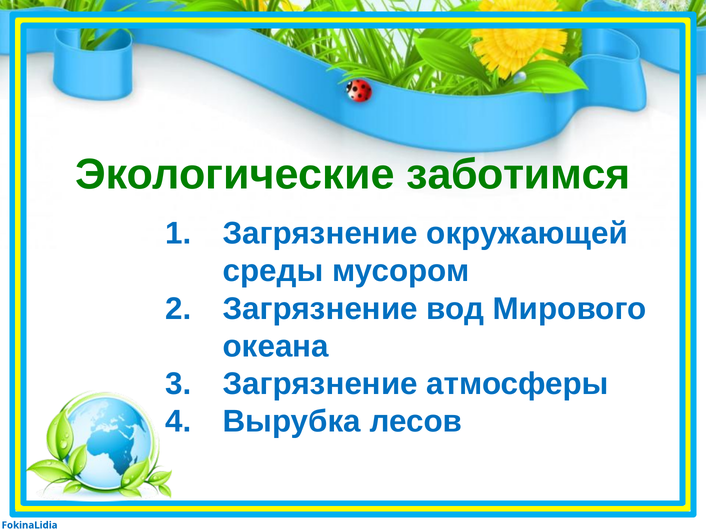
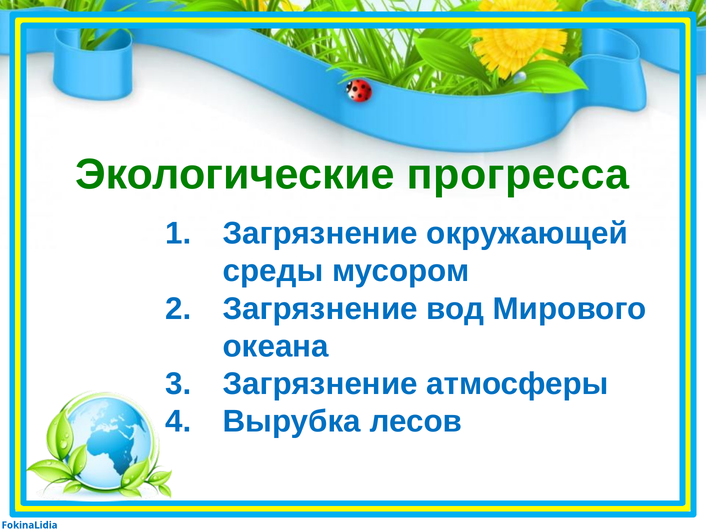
заботимся: заботимся -> прогресса (518, 175)
